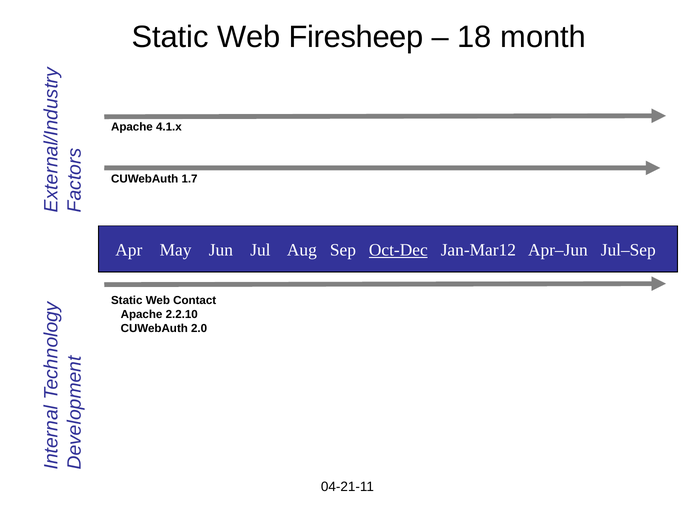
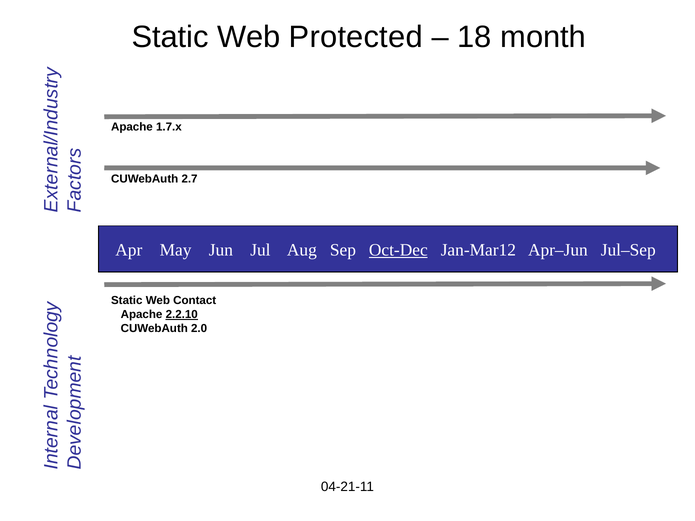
Firesheep: Firesheep -> Protected (356, 37)
4.1.x: 4.1.x -> 1.7.x (169, 127)
1.7: 1.7 -> 2.7 (190, 179)
2.2.10 underline: none -> present (182, 315)
